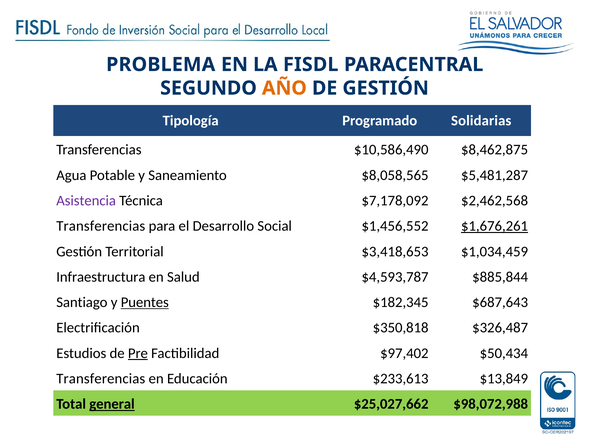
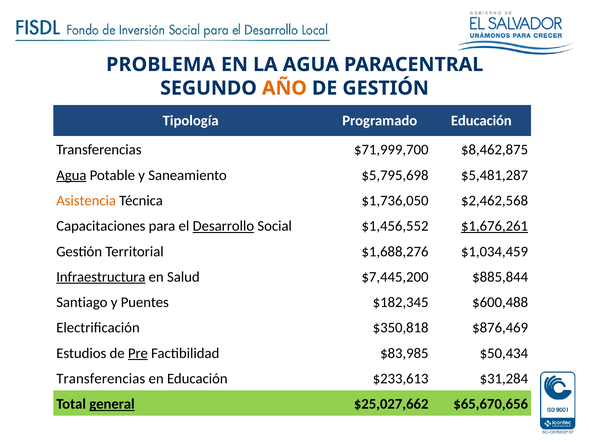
LA FISDL: FISDL -> AGUA (311, 65)
Programado Solidarias: Solidarias -> Educación (481, 121)
$10,586,490: $10,586,490 -> $71,999,700 (391, 150)
Agua underline: none -> present (71, 175)
$8,058,565: $8,058,565 -> $5,795,698 (395, 175)
Asistencia colour: purple -> orange (86, 201)
$7,178,092: $7,178,092 -> $1,736,050 (395, 201)
Transferencias: Transferencias -> Capacitaciones (101, 226)
Desarrollo underline: none -> present (223, 226)
$3,418,653: $3,418,653 -> $1,688,276 (395, 251)
Infraestructura underline: none -> present (101, 277)
$4,593,787: $4,593,787 -> $7,445,200 (395, 277)
Puentes underline: present -> none (145, 302)
$687,643: $687,643 -> $600,488 (500, 302)
$326,487: $326,487 -> $876,469 (500, 328)
$97,402: $97,402 -> $83,985 (404, 353)
$13,849: $13,849 -> $31,284 (504, 378)
$98,072,988: $98,072,988 -> $65,670,656 (491, 404)
